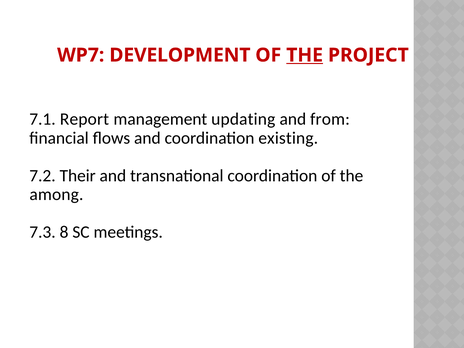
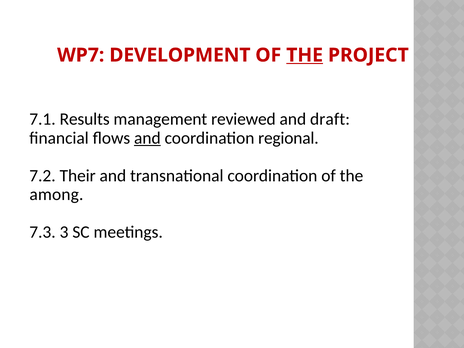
Report: Report -> Results (85, 119)
updating: updating -> reviewed (243, 119)
from: from -> draft (330, 119)
and underline: none -> present (147, 138)
existing: existing -> regional (288, 138)
8: 8 -> 3 (64, 232)
